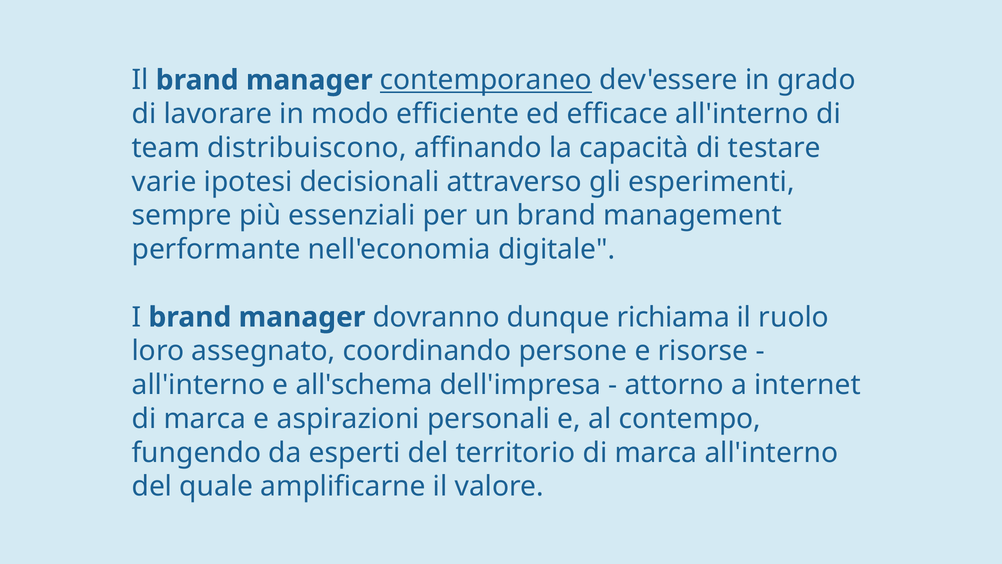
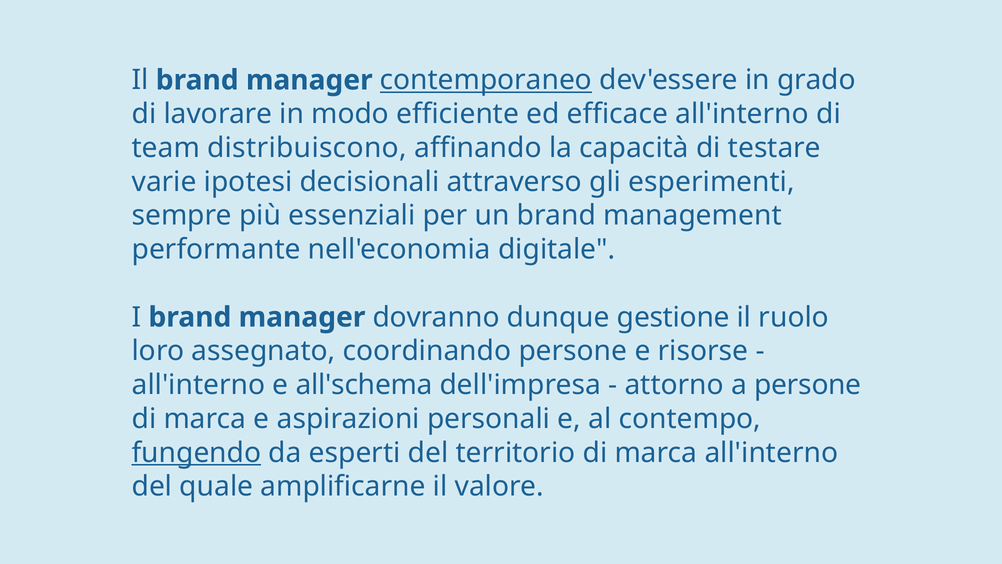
richiama: richiama -> gestione (673, 317)
a internet: internet -> persone (808, 385)
fungendo underline: none -> present (196, 452)
